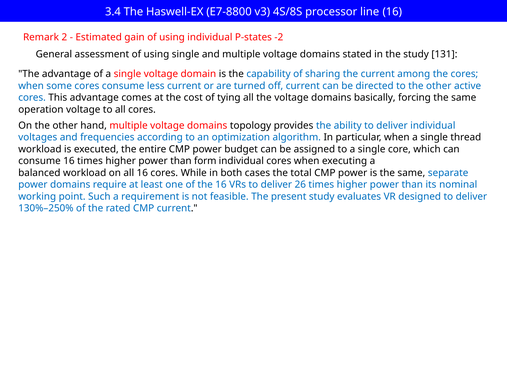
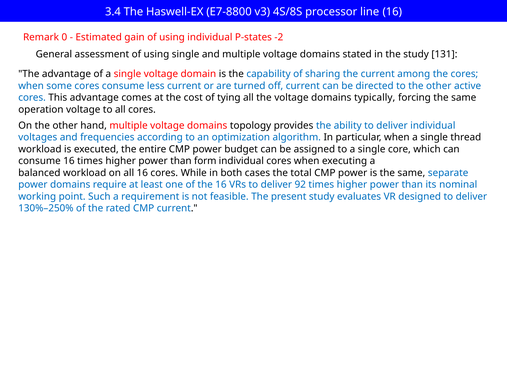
2: 2 -> 0 (64, 37)
basically: basically -> typically (375, 98)
26: 26 -> 92 (300, 185)
